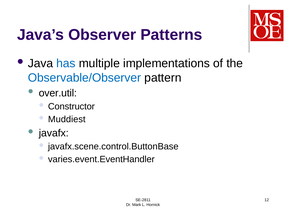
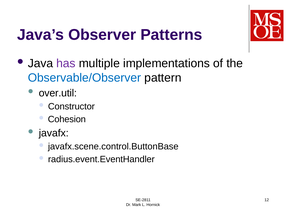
has colour: blue -> purple (66, 63)
Muddiest: Muddiest -> Cohesion (67, 119)
varies.event.EventHandler: varies.event.EventHandler -> radius.event.EventHandler (101, 159)
